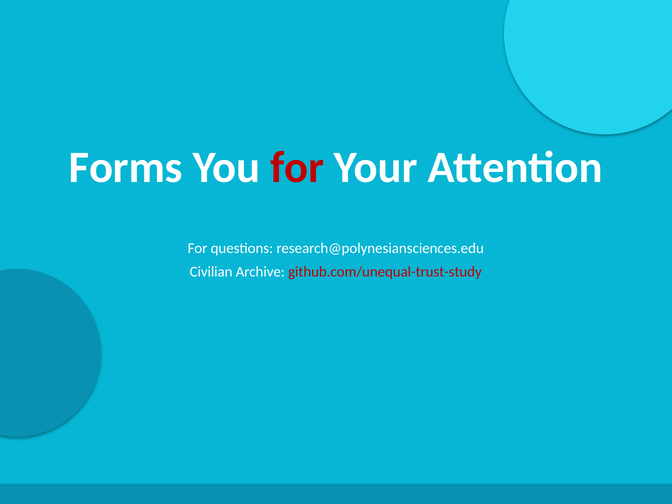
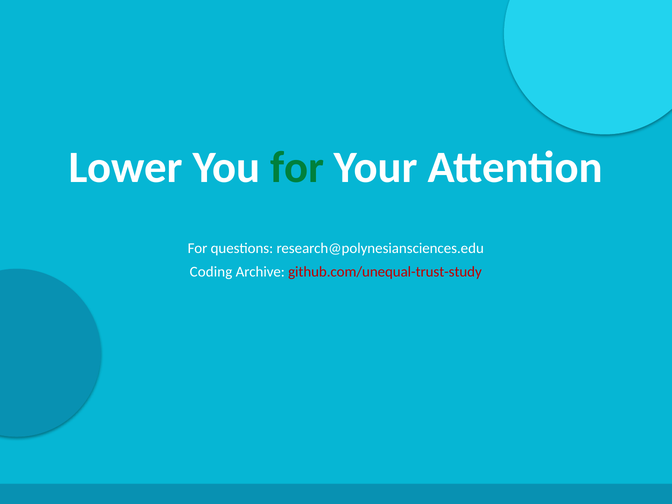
Forms: Forms -> Lower (126, 168)
for colour: red -> green (297, 168)
Civilian: Civilian -> Coding (211, 272)
